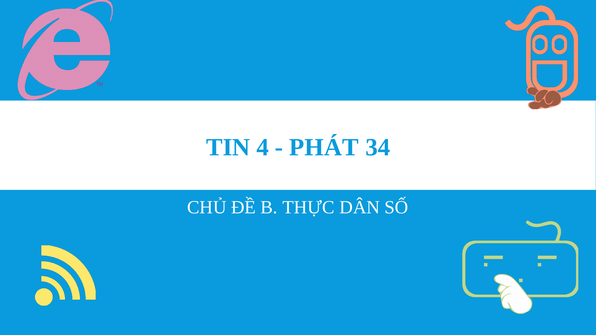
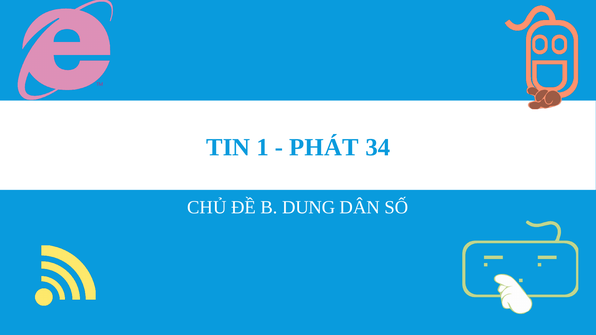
4: 4 -> 1 (263, 147)
THỰC: THỰC -> DUNG (309, 208)
